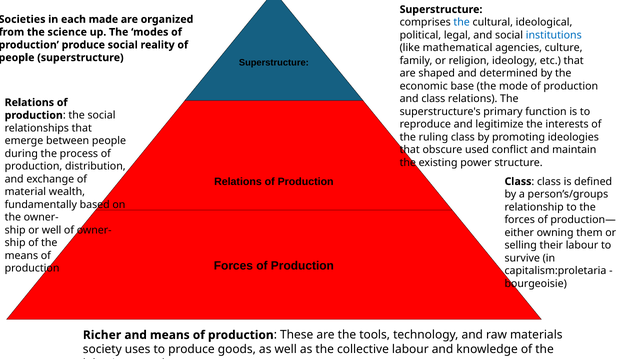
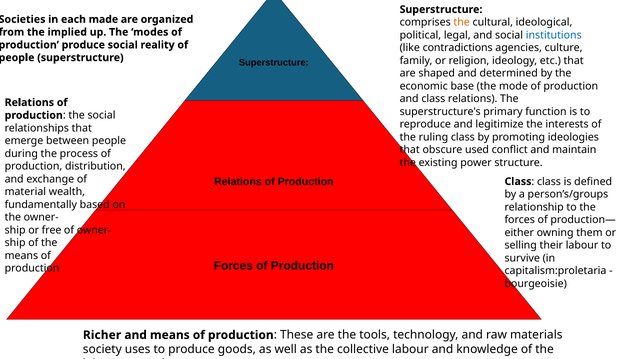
the colour: blue -> orange (462, 22)
science: science -> implied (67, 32)
mathematical: mathematical -> contradictions (458, 48)
or well: well -> free (52, 230)
